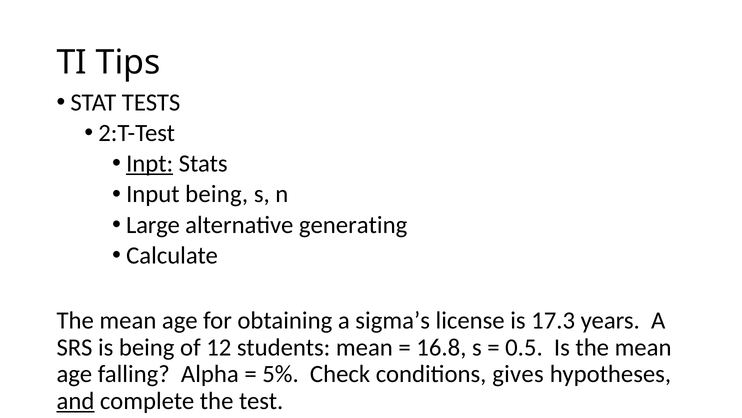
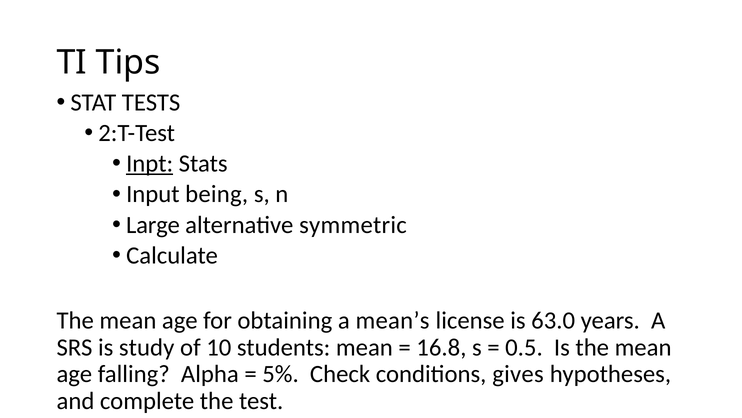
generating: generating -> symmetric (353, 225)
sigma’s: sigma’s -> mean’s (393, 320)
17.3: 17.3 -> 63.0 (553, 320)
is being: being -> study (147, 347)
12: 12 -> 10 (219, 347)
and underline: present -> none (75, 400)
